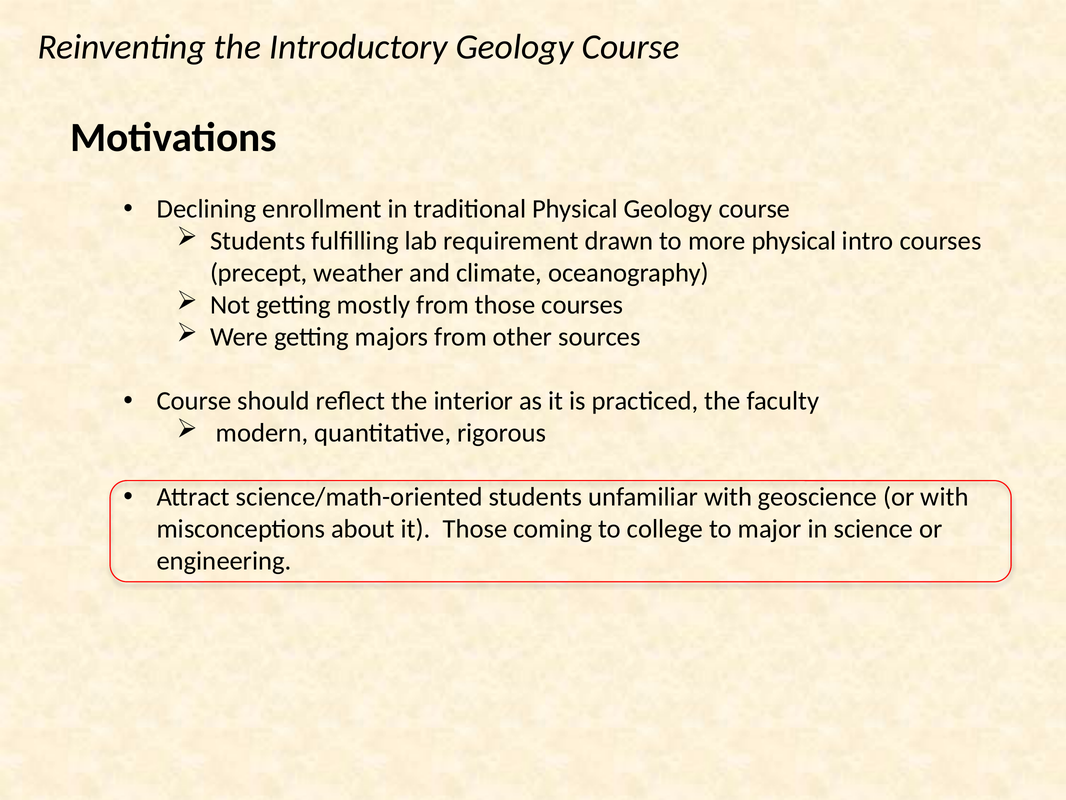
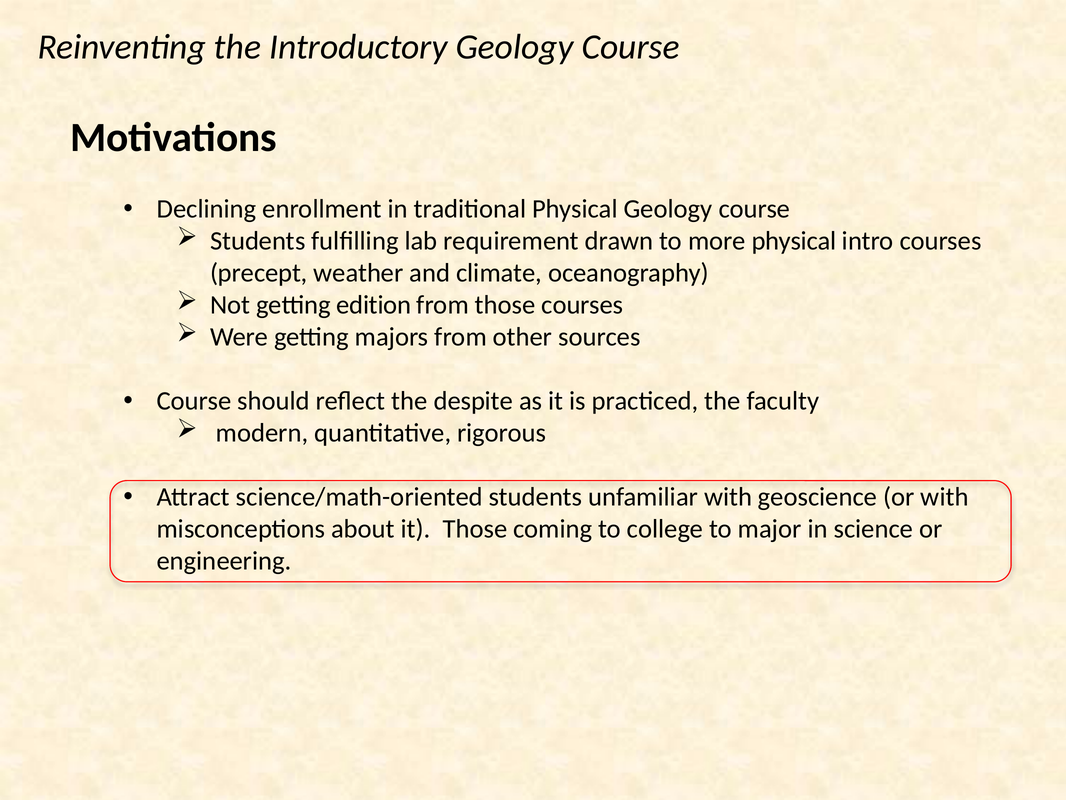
mostly: mostly -> edition (374, 305)
interior: interior -> despite (473, 401)
